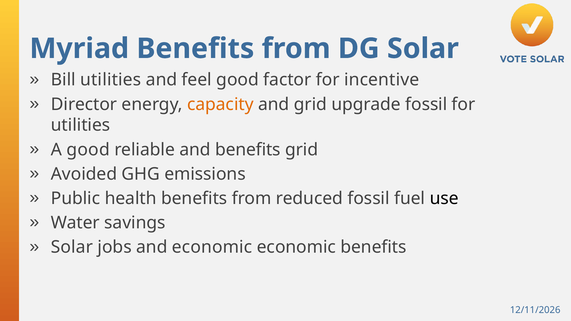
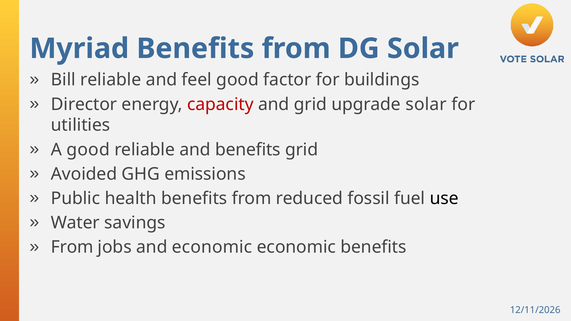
Bill utilities: utilities -> reliable (111, 80)
incentive: incentive -> buildings (382, 80)
capacity colour: orange -> red (220, 104)
upgrade fossil: fossil -> solar (426, 104)
Solar: Solar -> From (72, 247)
